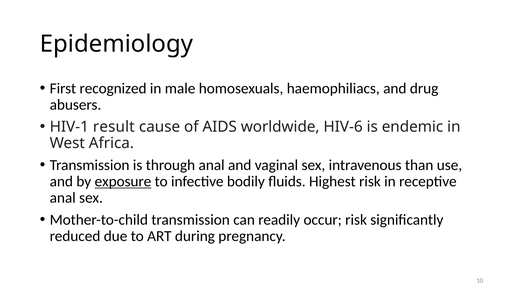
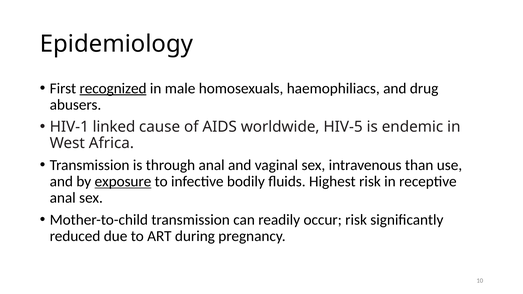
recognized underline: none -> present (113, 88)
result: result -> linked (114, 127)
HIV-6: HIV-6 -> HIV-5 (343, 127)
